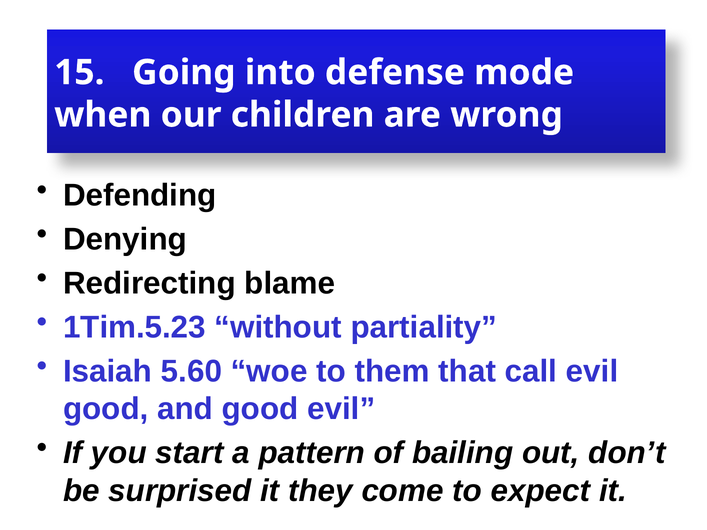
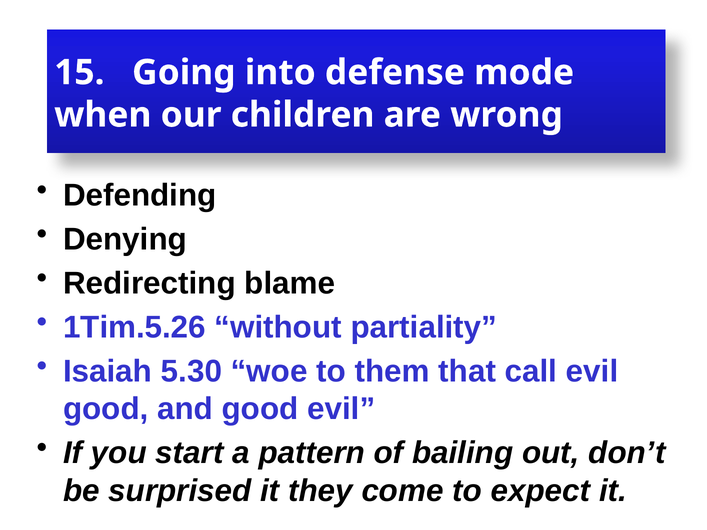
1Tim.5.23: 1Tim.5.23 -> 1Tim.5.26 (134, 327)
5.60: 5.60 -> 5.30 (191, 371)
